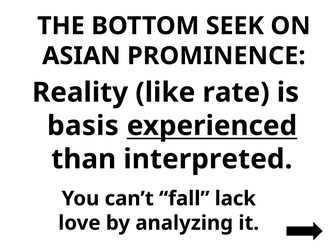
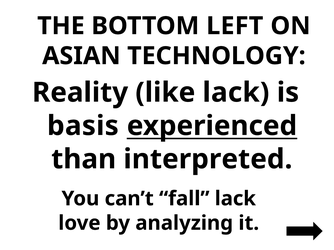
SEEK: SEEK -> LEFT (235, 26)
PROMINENCE: PROMINENCE -> TECHNOLOGY (216, 56)
like rate: rate -> lack (236, 93)
